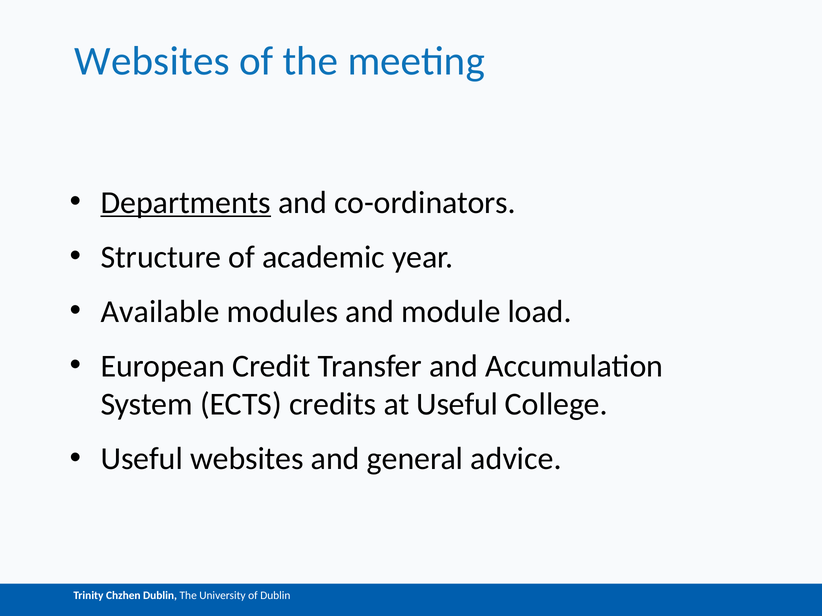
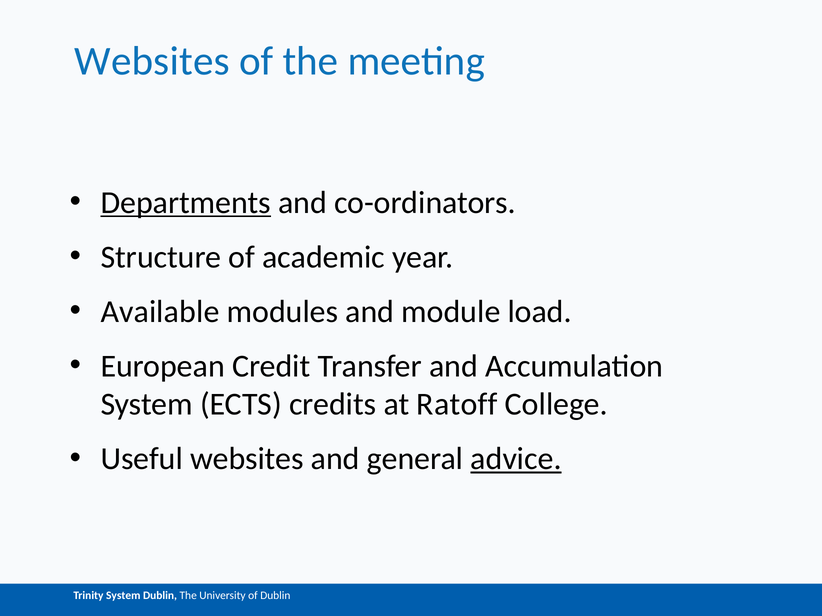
at Useful: Useful -> Ratoff (457, 405)
advice underline: none -> present (516, 459)
Trinity Chzhen: Chzhen -> System (123, 596)
